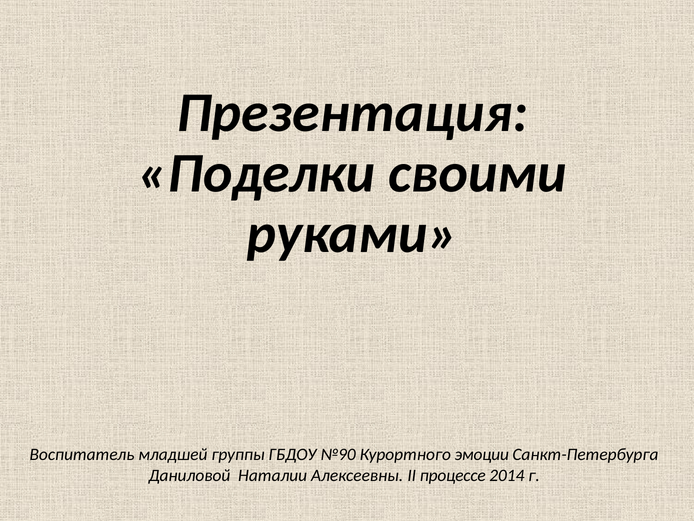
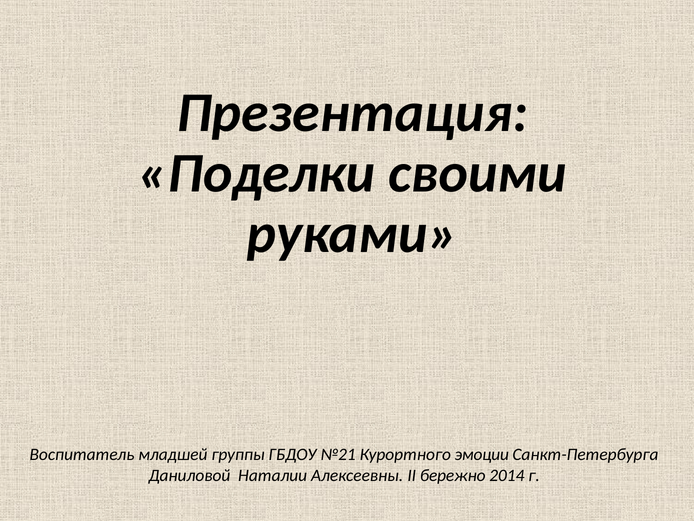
№90: №90 -> №21 (338, 454)
процессе: процессе -> бережно (453, 475)
